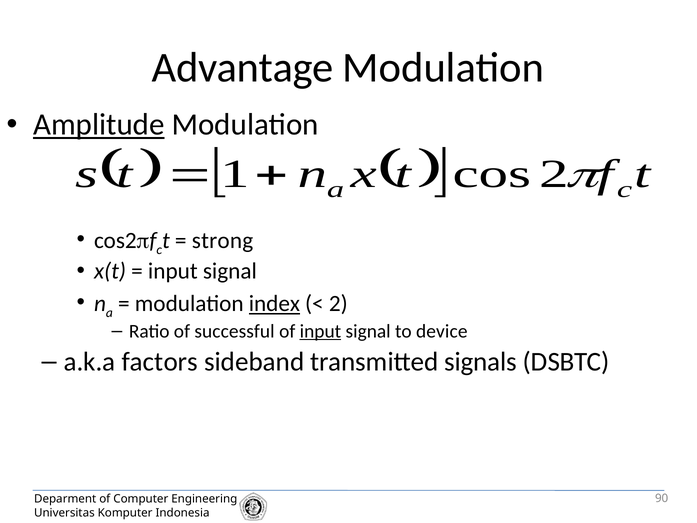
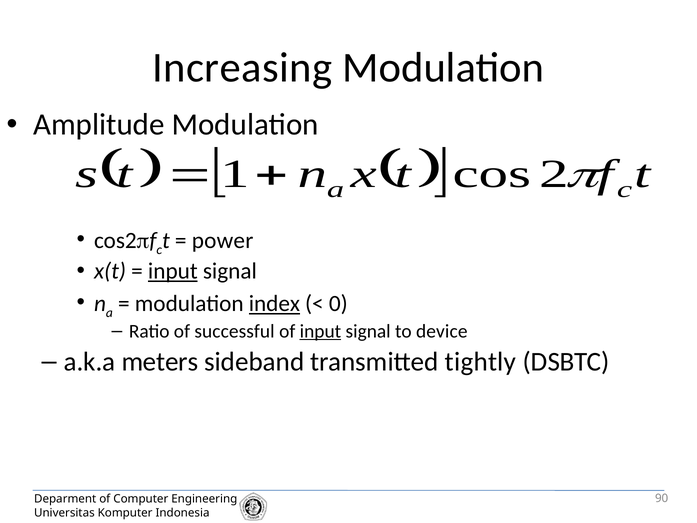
Advantage: Advantage -> Increasing (242, 67)
Amplitude underline: present -> none (99, 125)
strong: strong -> power (223, 241)
input underline: none -> present (173, 271)
2: 2 -> 0 (338, 304)
factors: factors -> meters (160, 362)
signals: signals -> tightly (480, 362)
